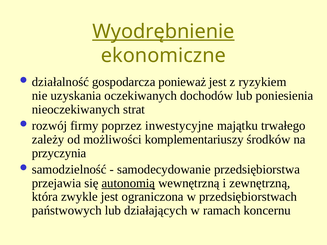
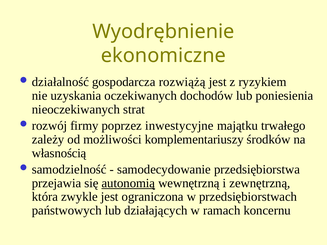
Wyodrębnienie underline: present -> none (163, 32)
ponieważ: ponieważ -> rozwiążą (182, 82)
przyczynia: przyczynia -> własnością (59, 153)
